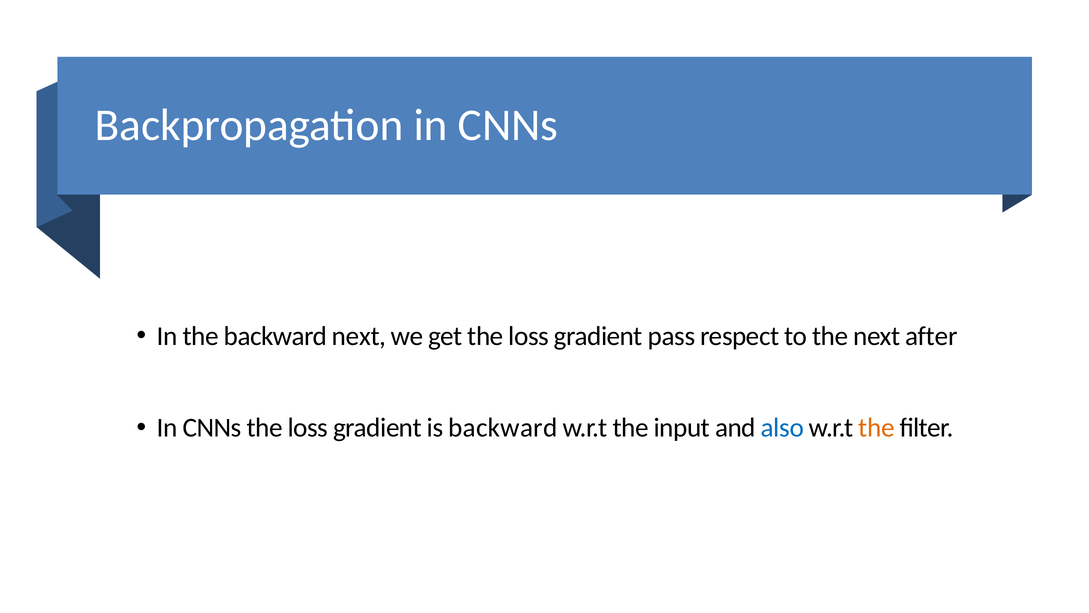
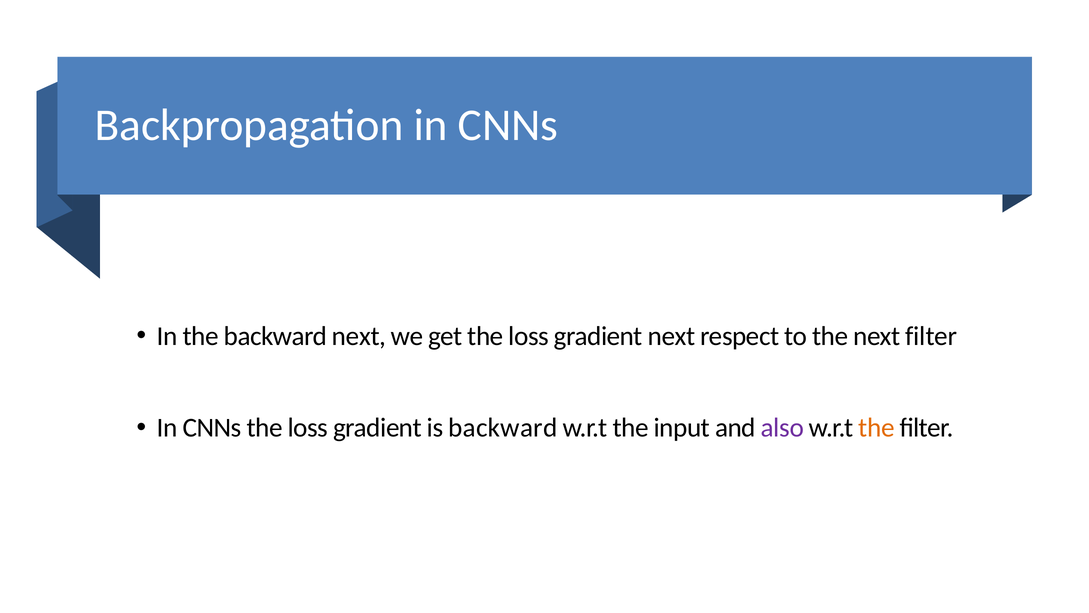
gradient pass: pass -> next (672, 336)
next after: after -> filter (931, 336)
also colour: blue -> purple (782, 427)
